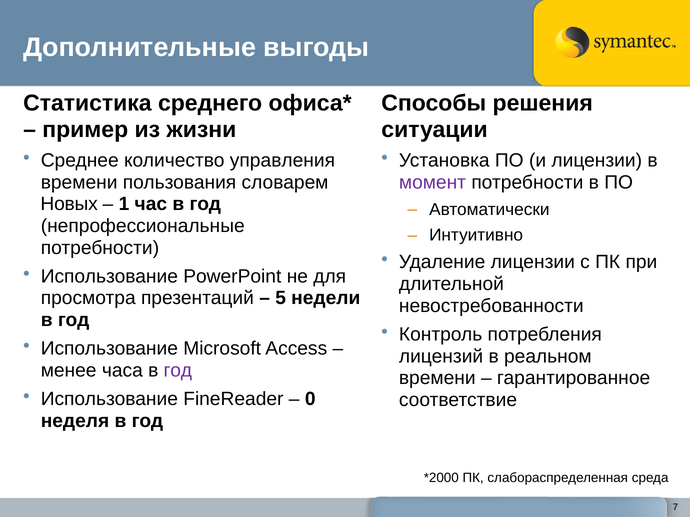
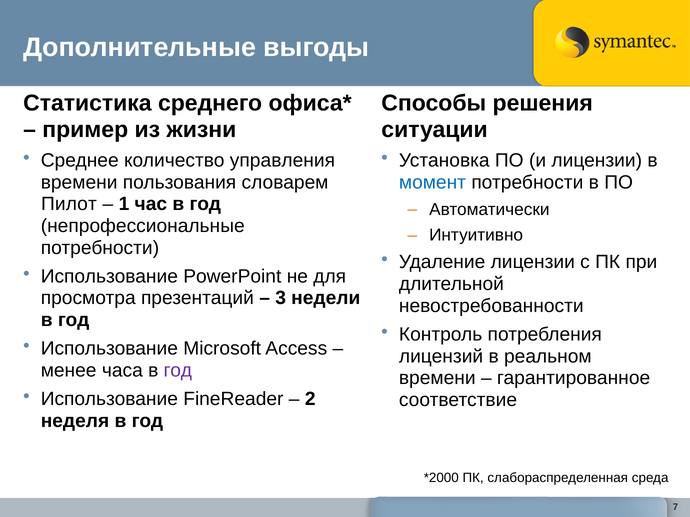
момент colour: purple -> blue (433, 182)
Новых: Новых -> Пилот (69, 204)
5: 5 -> 3 (281, 298)
0: 0 -> 2 (310, 399)
